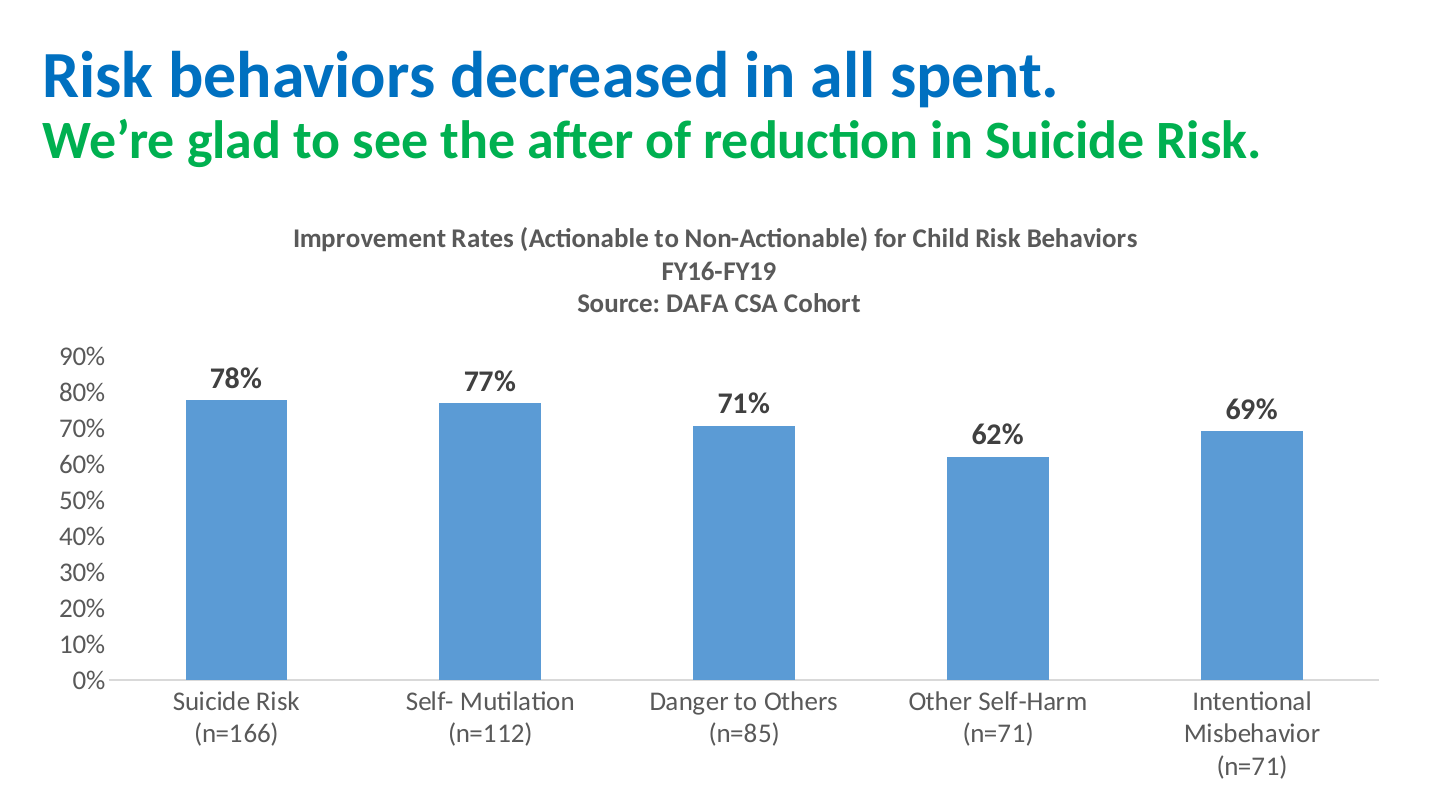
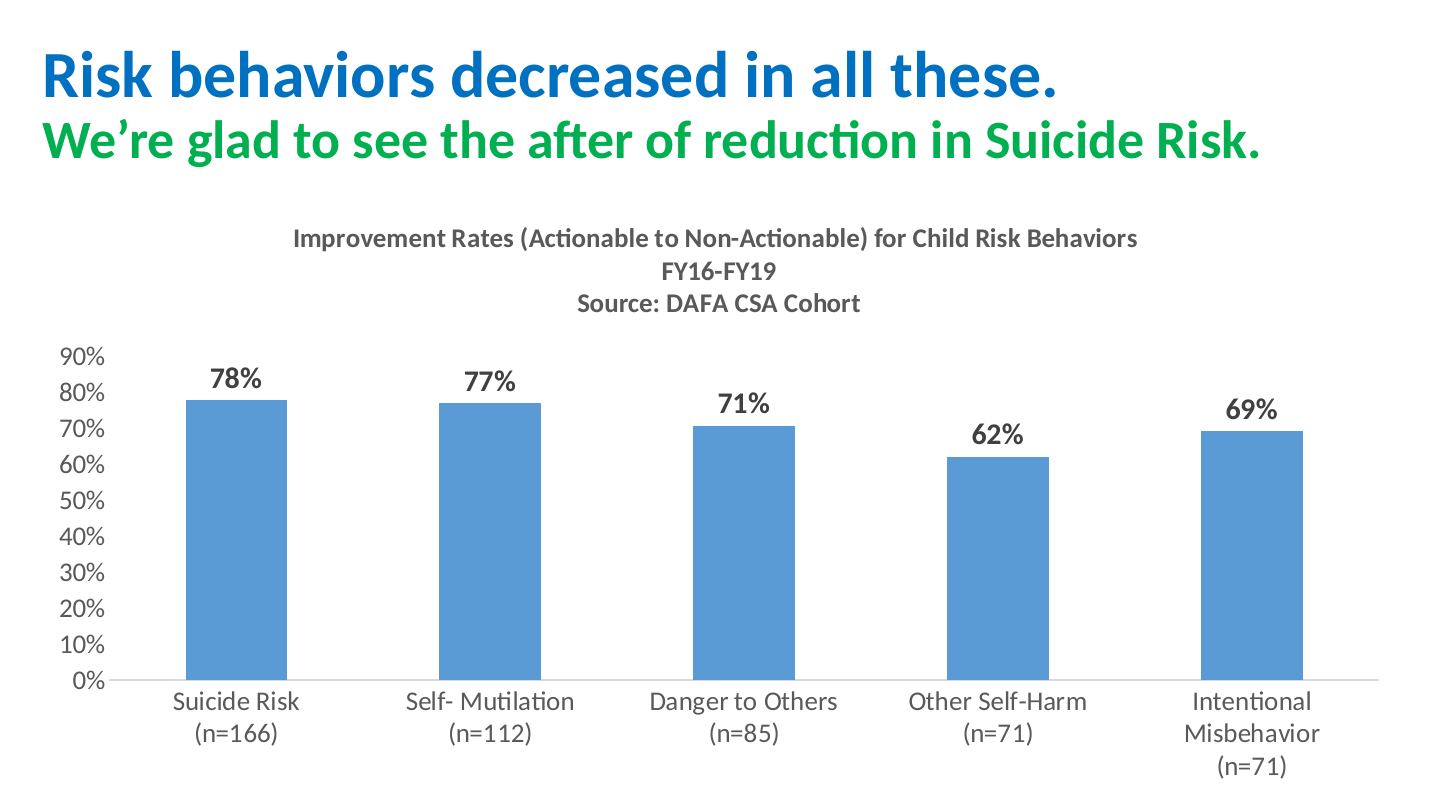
spent: spent -> these (975, 76)
